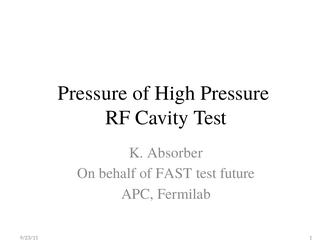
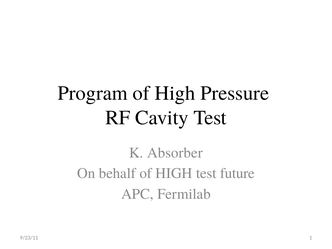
Pressure: Pressure -> Program (93, 93)
behalf of FAST: FAST -> HIGH (174, 173)
